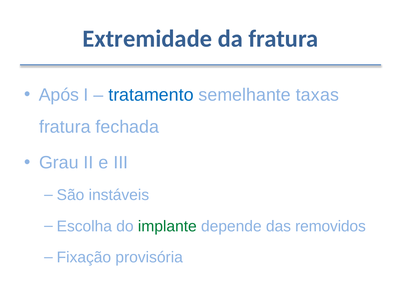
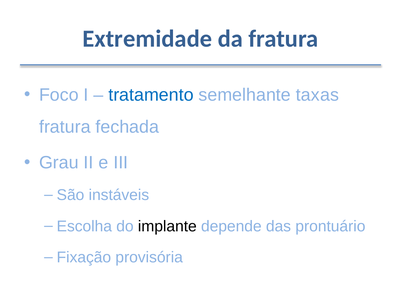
Após: Após -> Foco (59, 95)
implante colour: green -> black (167, 226)
removidos: removidos -> prontuário (330, 226)
